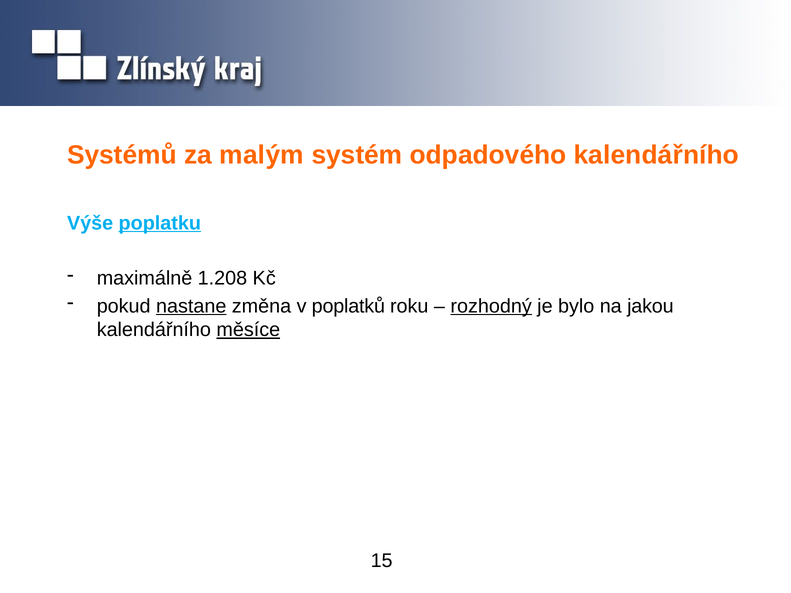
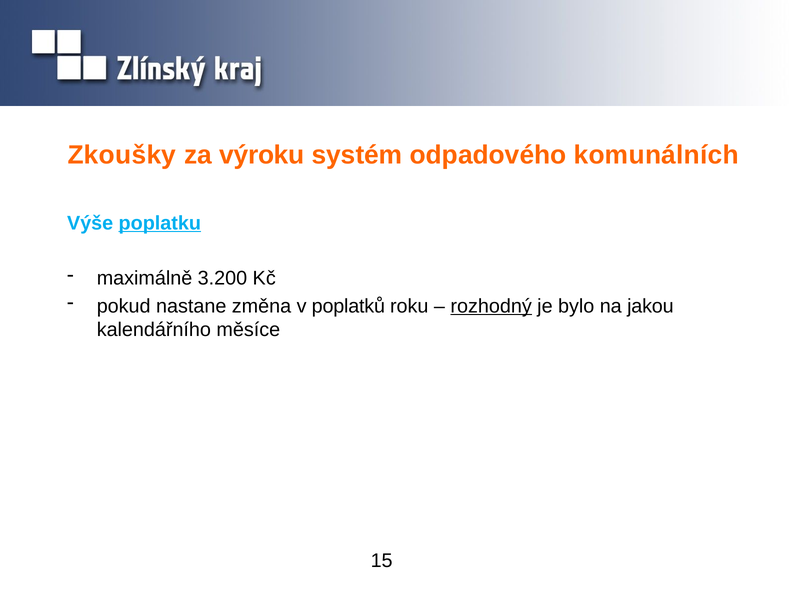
Systémů: Systémů -> Zkoušky (122, 155)
malým: malým -> výroku (262, 155)
odpadového kalendářního: kalendářního -> komunálních (656, 155)
1.208: 1.208 -> 3.200 (222, 279)
nastane underline: present -> none (191, 306)
měsíce underline: present -> none (248, 330)
